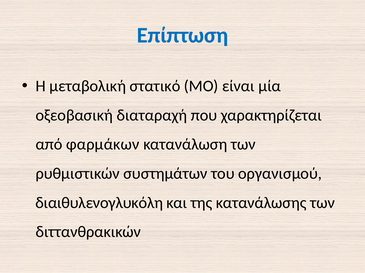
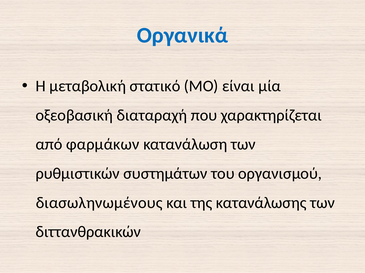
Επίπτωση: Επίπτωση -> Οργανικά (182, 35)
διαιθυλενογλυκόλη: διαιθυλενογλυκόλη -> διασωληνωμένους (99, 203)
